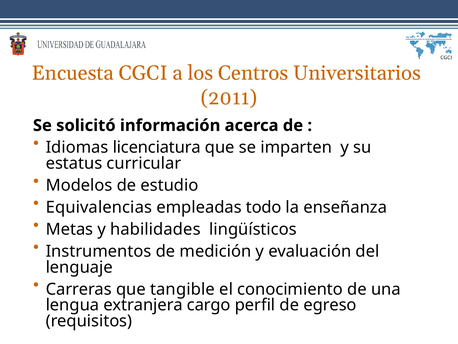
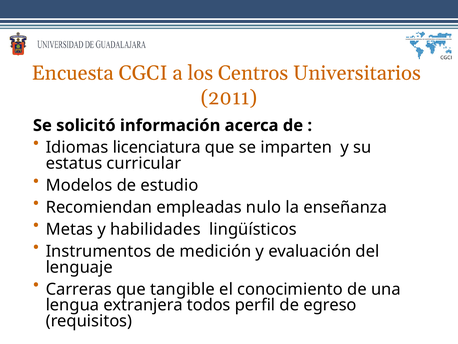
Equivalencias: Equivalencias -> Recomiendan (99, 207)
todo: todo -> nulo (264, 207)
cargo: cargo -> todos (209, 305)
